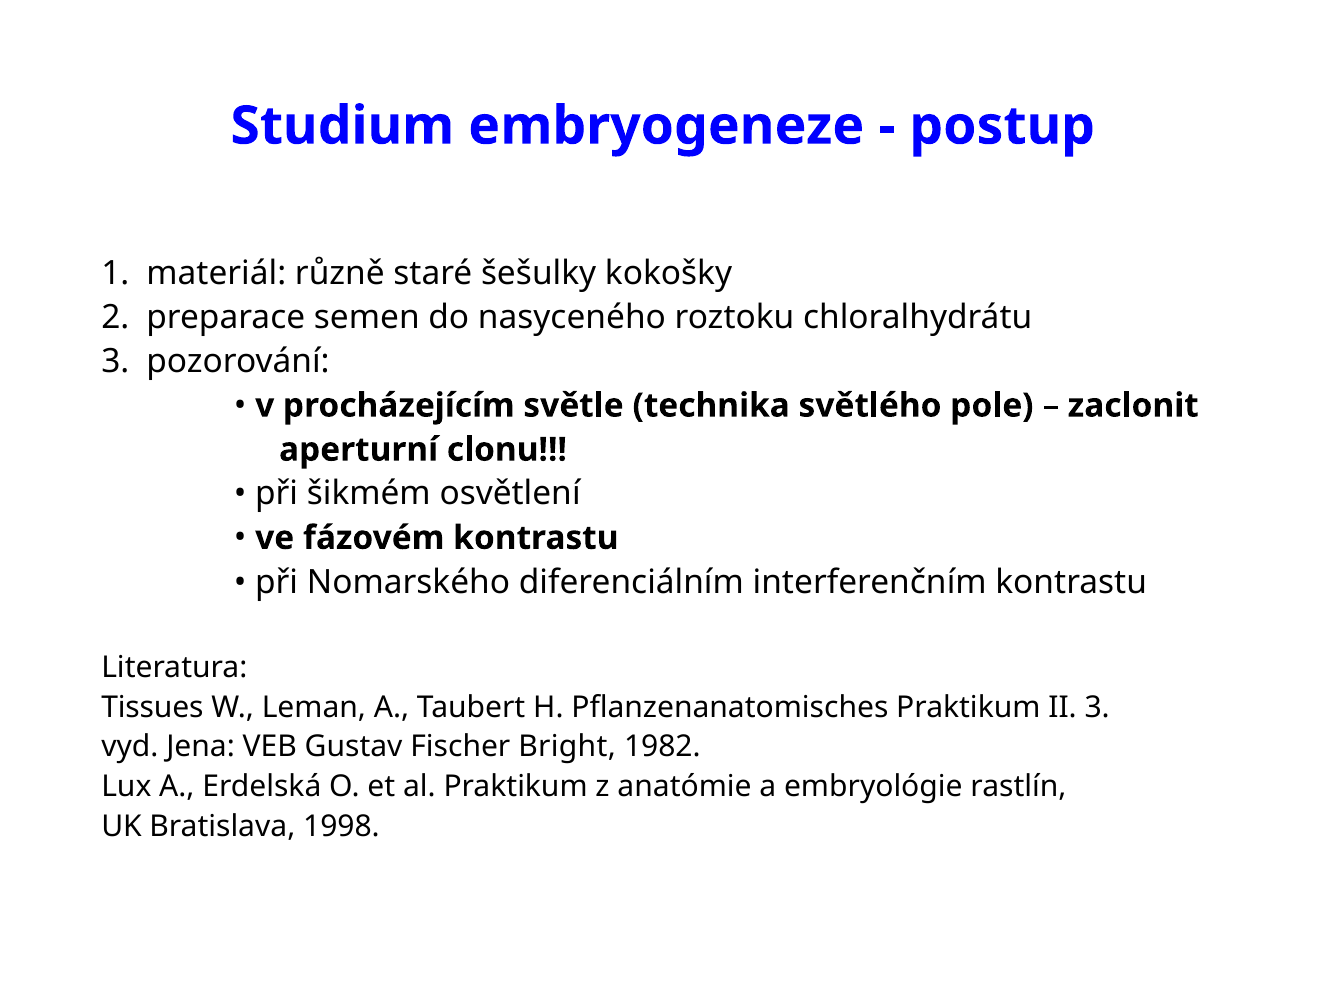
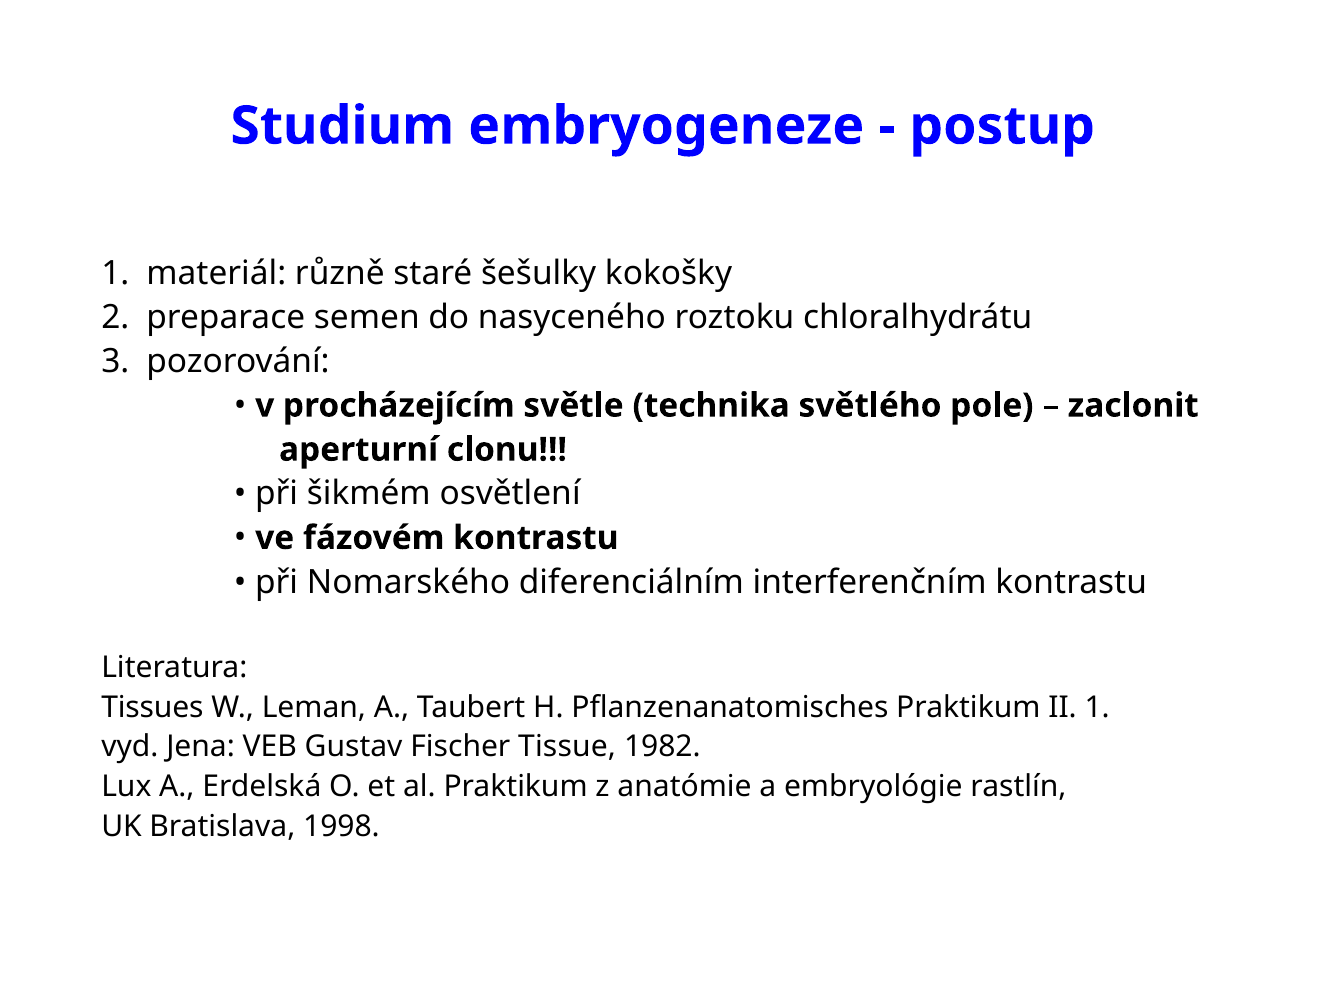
II 3: 3 -> 1 (1097, 707)
Bright: Bright -> Tissue (567, 747)
